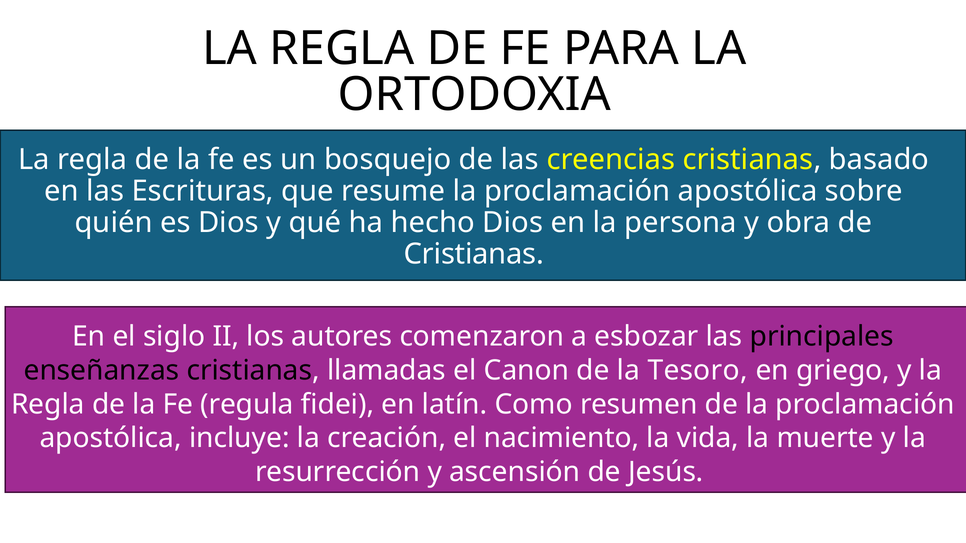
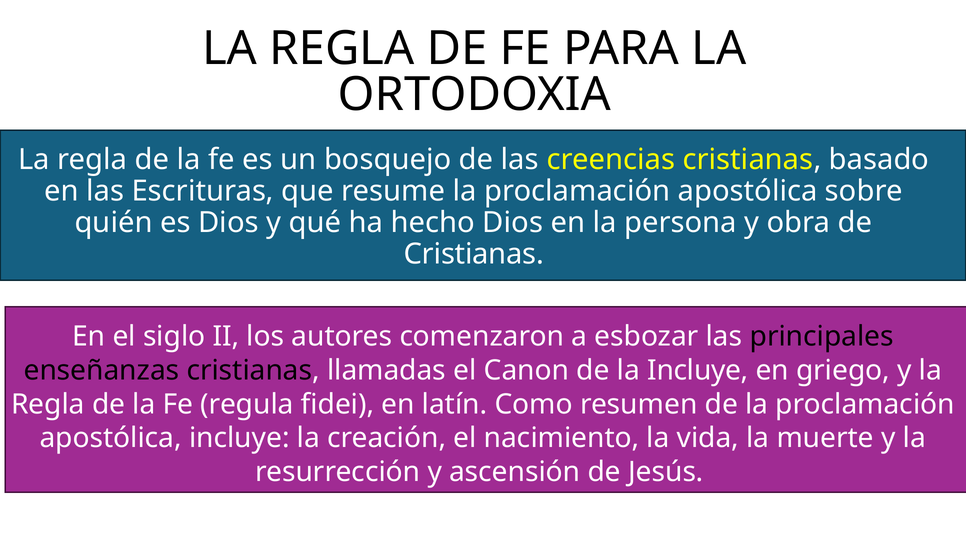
la Tesoro: Tesoro -> Incluye (698, 371)
